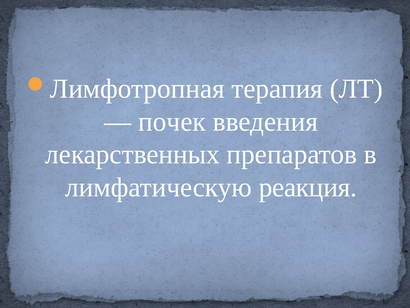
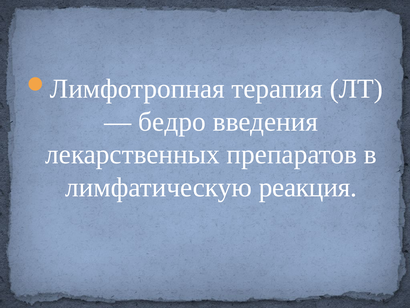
почек: почек -> бедро (172, 121)
